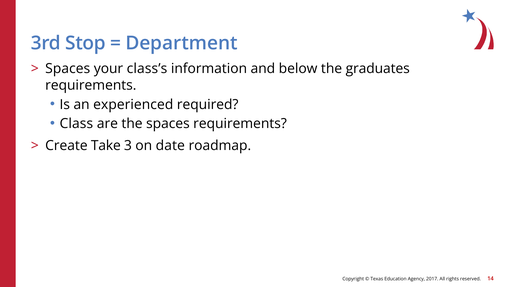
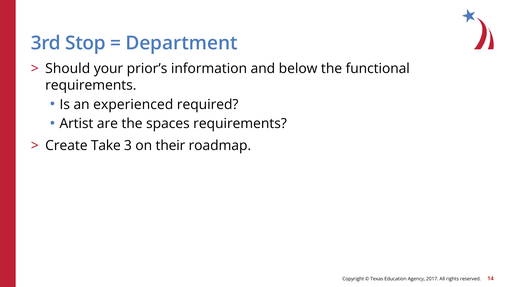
Spaces: Spaces -> Should (68, 69)
class’s: class’s -> prior’s (147, 69)
graduates: graduates -> functional (378, 69)
Class: Class -> Artist (76, 123)
date: date -> their (170, 145)
